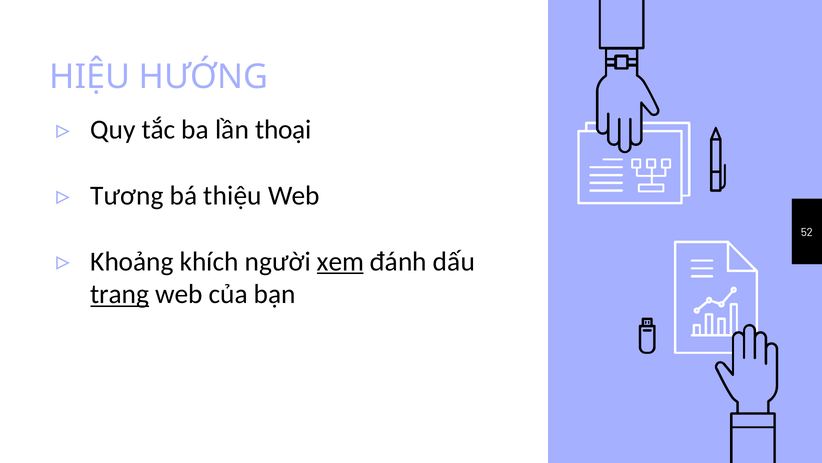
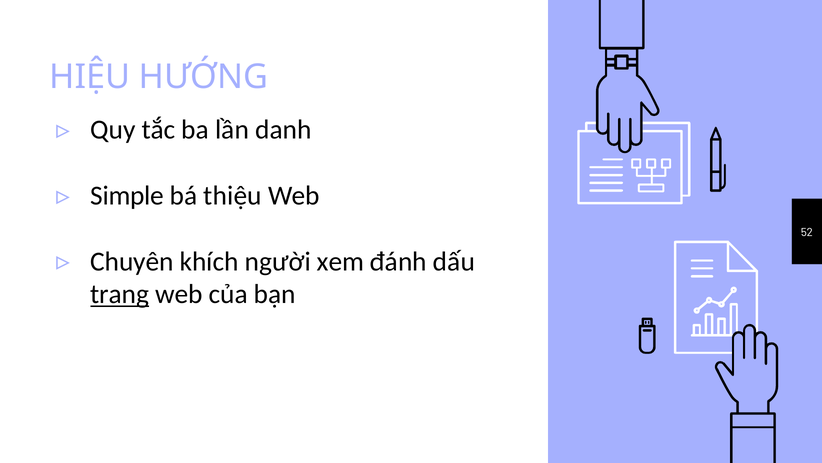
thoại: thoại -> danh (283, 130)
Tương: Tương -> Simple (127, 195)
Khoảng: Khoảng -> Chuyên (132, 261)
xem underline: present -> none (340, 261)
